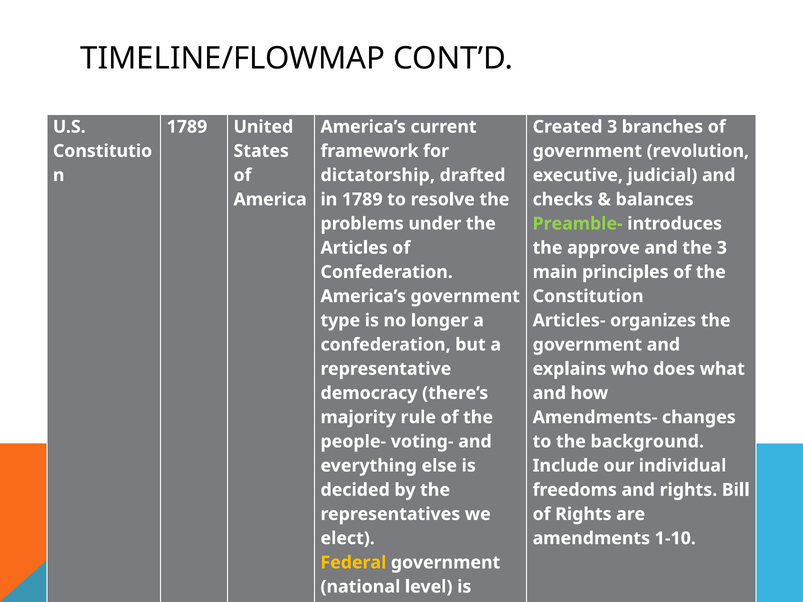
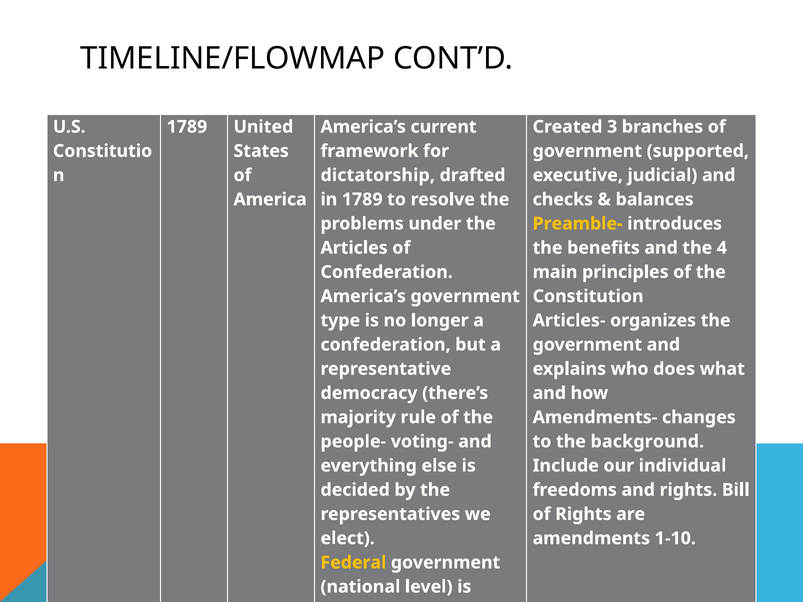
revolution: revolution -> supported (698, 151)
Preamble- colour: light green -> yellow (578, 224)
approve: approve -> benefits (603, 248)
the 3: 3 -> 4 (722, 248)
